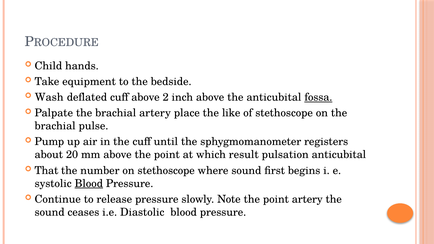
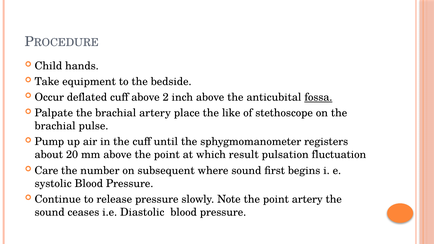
Wash: Wash -> Occur (49, 97)
pulsation anticubital: anticubital -> fluctuation (339, 155)
That: That -> Care (46, 171)
on stethoscope: stethoscope -> subsequent (166, 171)
Blood underline: present -> none (89, 184)
